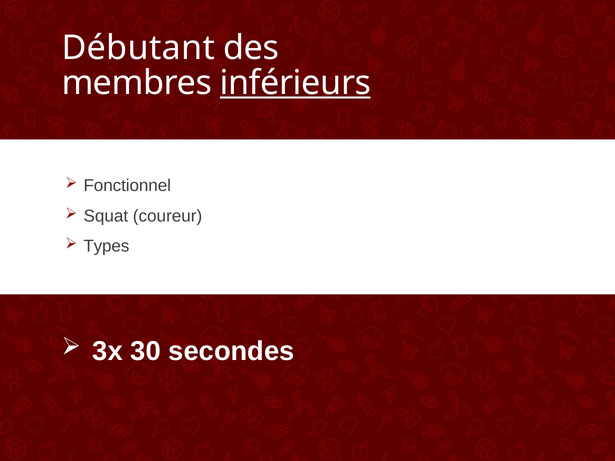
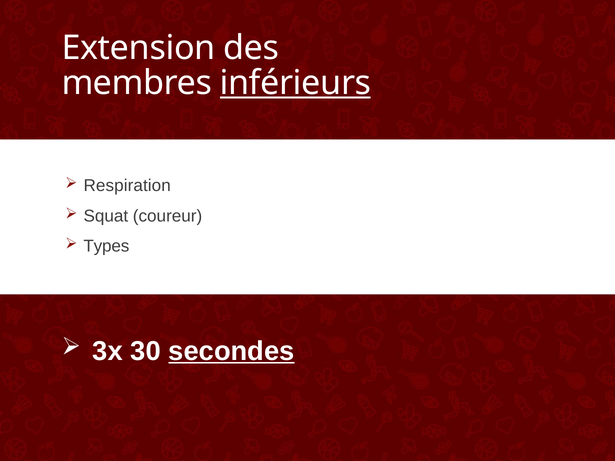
Débutant: Débutant -> Extension (139, 48)
Fonctionnel: Fonctionnel -> Respiration (127, 186)
secondes underline: none -> present (231, 351)
